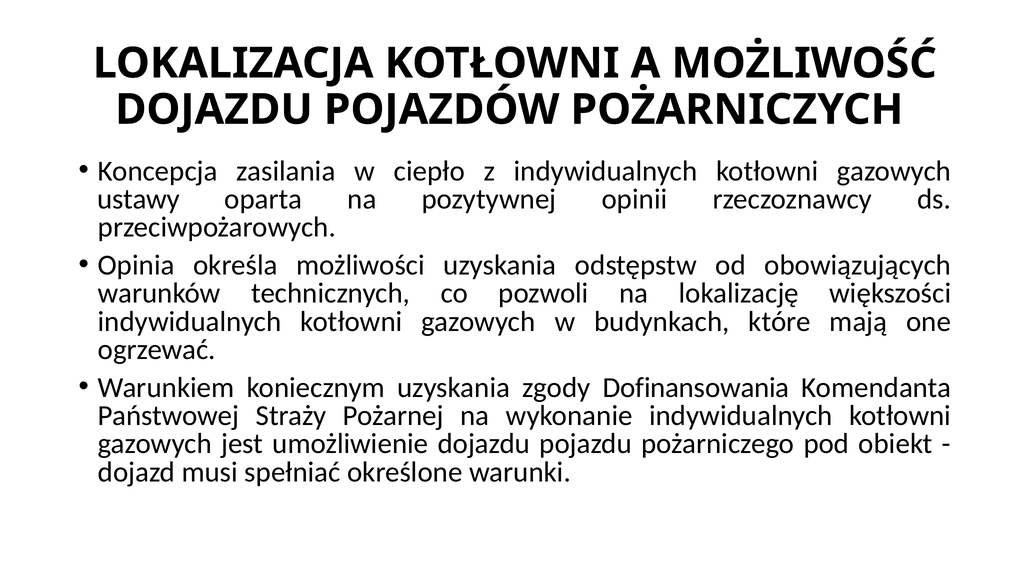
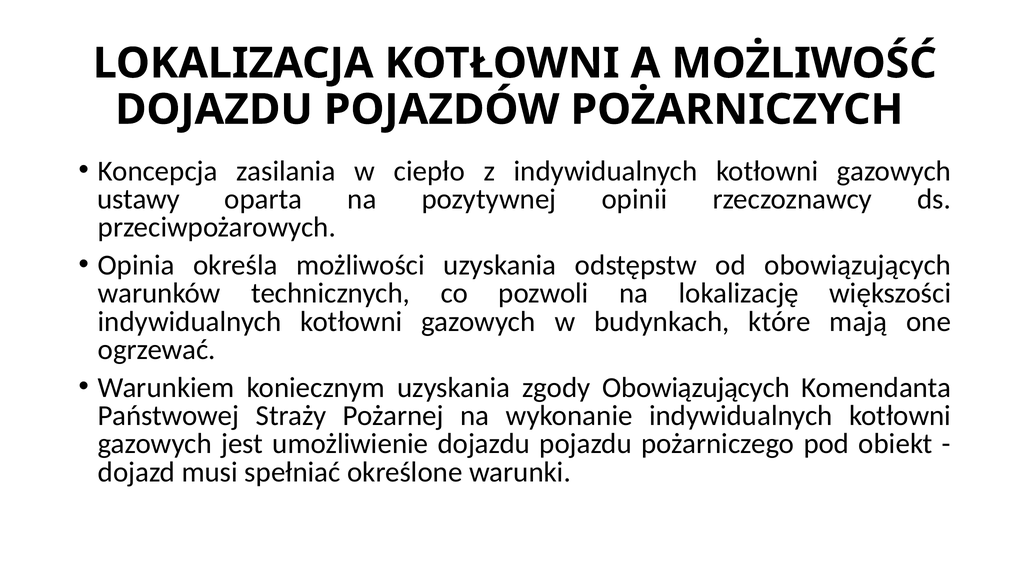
zgody Dofinansowania: Dofinansowania -> Obowiązujących (696, 388)
